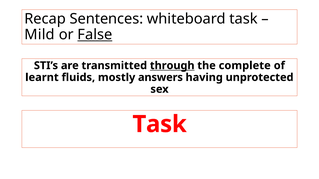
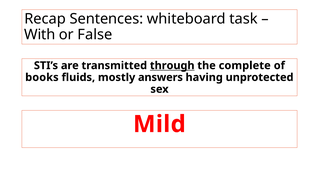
Mild: Mild -> With (40, 35)
False underline: present -> none (95, 35)
learnt: learnt -> books (42, 78)
Task: Task -> Mild (159, 125)
